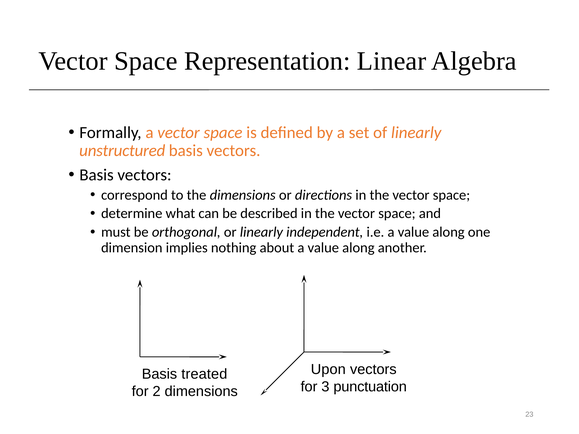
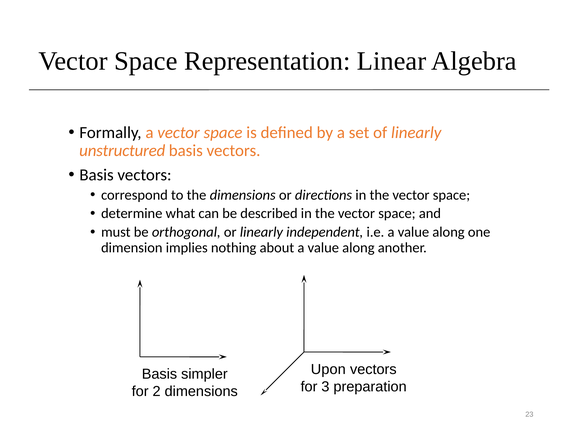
treated: treated -> simpler (204, 374)
punctuation: punctuation -> preparation (370, 387)
